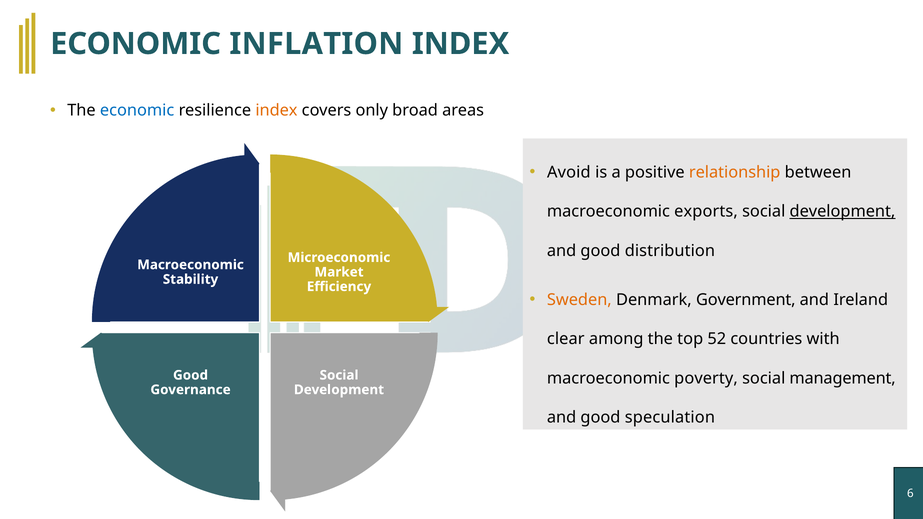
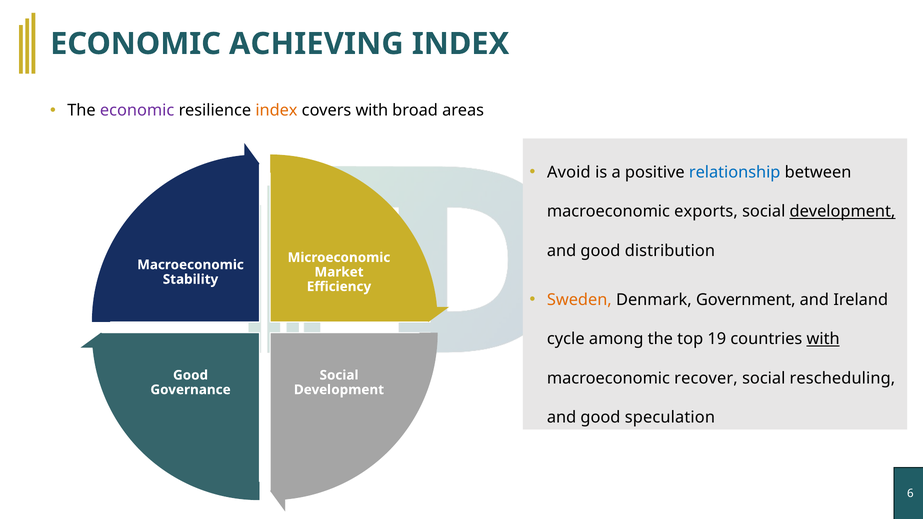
INFLATION: INFLATION -> ACHIEVING (316, 44)
economic colour: blue -> purple (137, 111)
covers only: only -> with (372, 111)
relationship colour: orange -> blue (735, 172)
clear: clear -> cycle (566, 339)
52: 52 -> 19 (717, 339)
with underline: none -> present (823, 339)
poverty: poverty -> recover (706, 378)
management: management -> rescheduling (842, 378)
